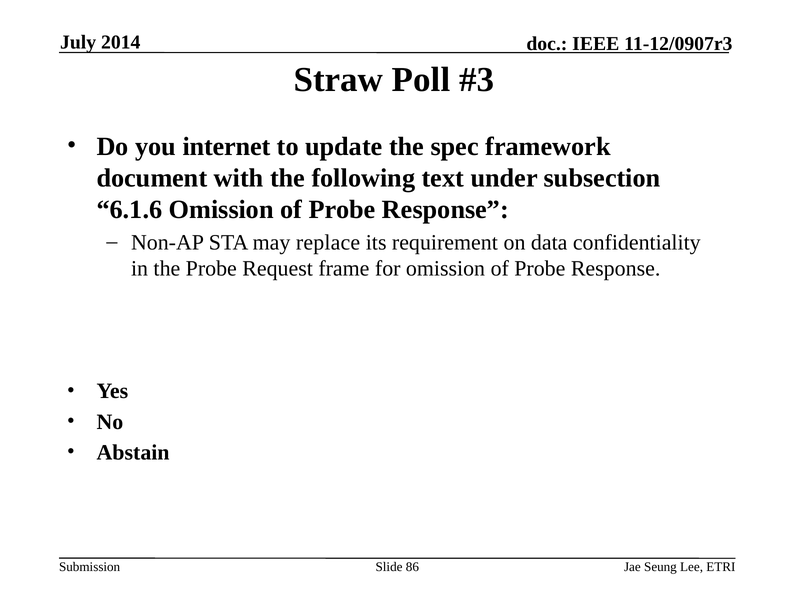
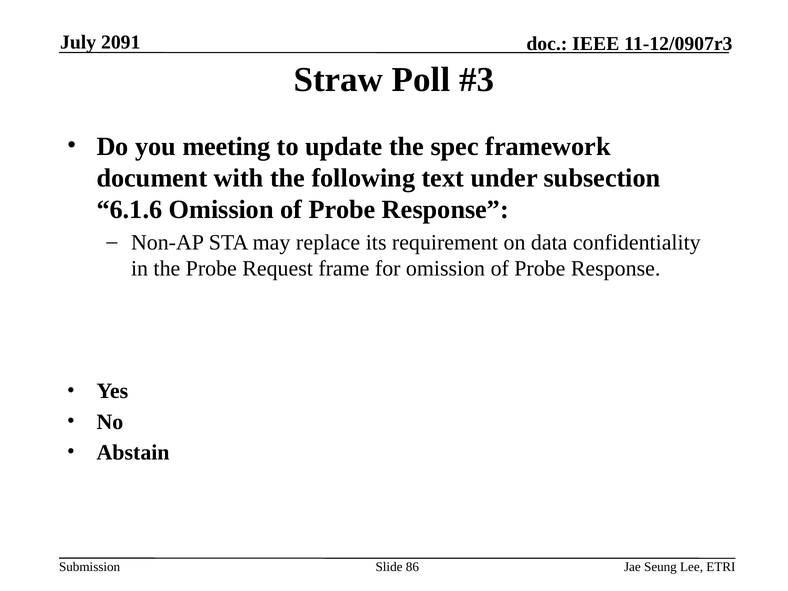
2014: 2014 -> 2091 (121, 42)
internet: internet -> meeting (227, 146)
